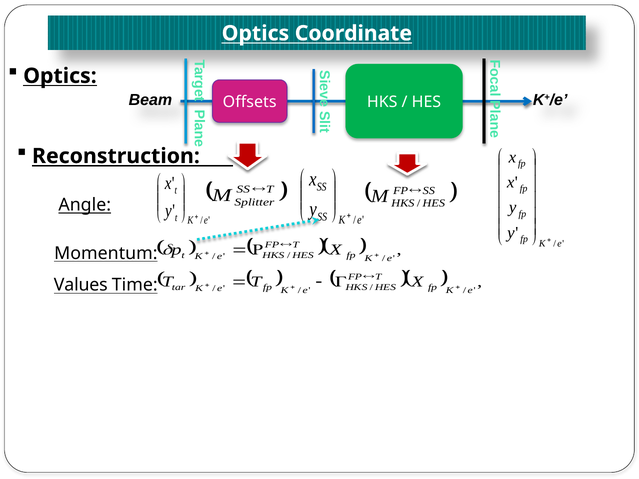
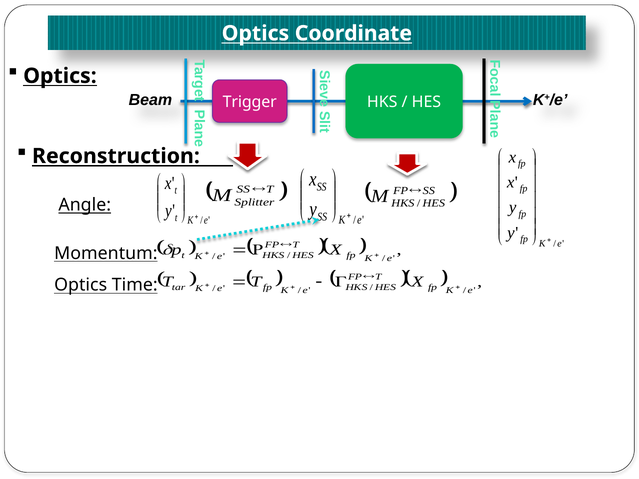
Offsets: Offsets -> Trigger (250, 102)
Values: Values -> Optics (81, 285)
